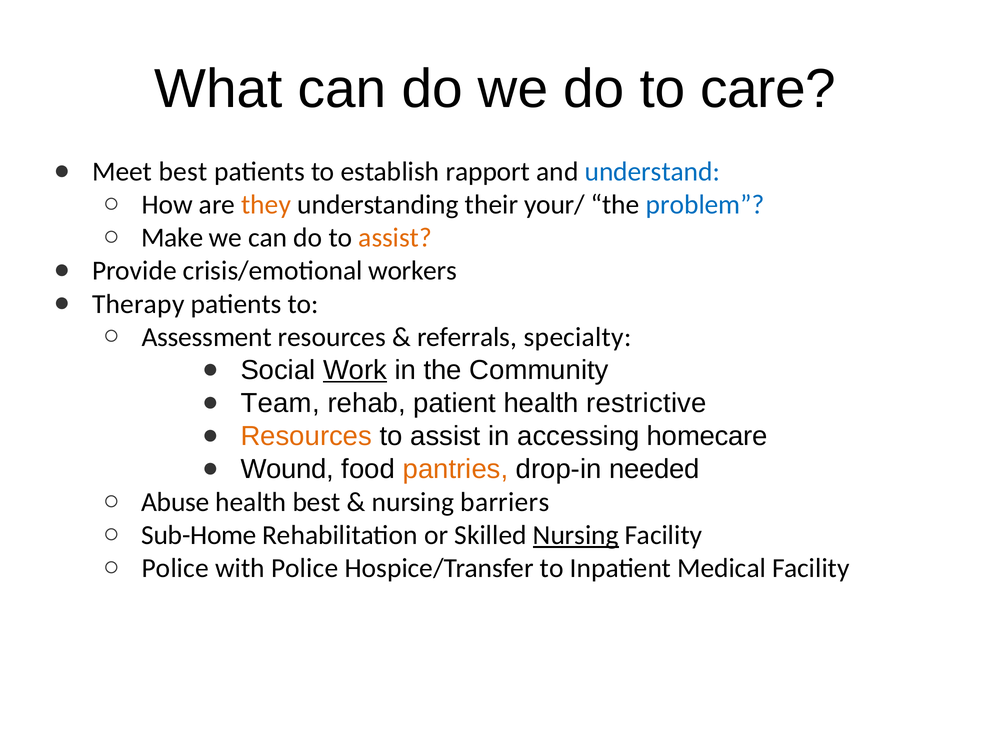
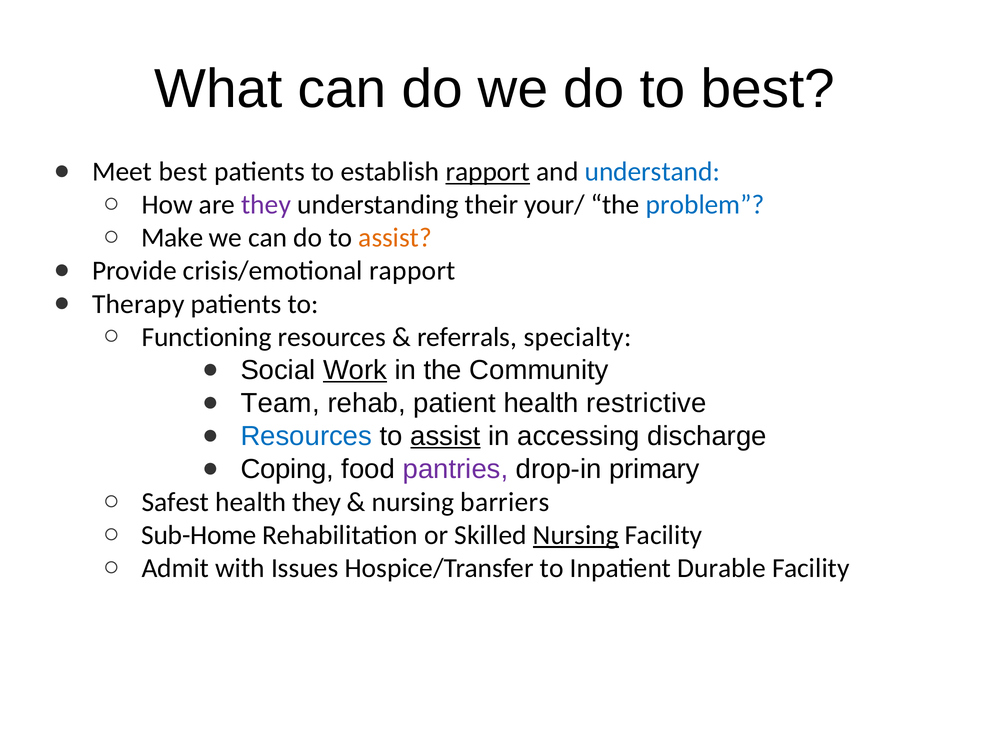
to care: care -> best (768, 89)
rapport underline: none -> present (488, 172)
they colour: orange -> purple (266, 205)
crisis/emotional workers: workers -> rapport (412, 271)
Assessment: Assessment -> Functioning (207, 337)
Resources colour: orange -> blue (306, 436)
assist underline: none -> present (445, 436)
homecare: homecare -> discharge (707, 436)
Wound: Wound -> Coping (287, 469)
pantries colour: orange -> purple (455, 469)
needed: needed -> primary (654, 469)
Abuse: Abuse -> Safest (175, 502)
health best: best -> they (317, 502)
Police: Police -> Admit (175, 569)
with Police: Police -> Issues (305, 569)
Medical: Medical -> Durable (722, 569)
